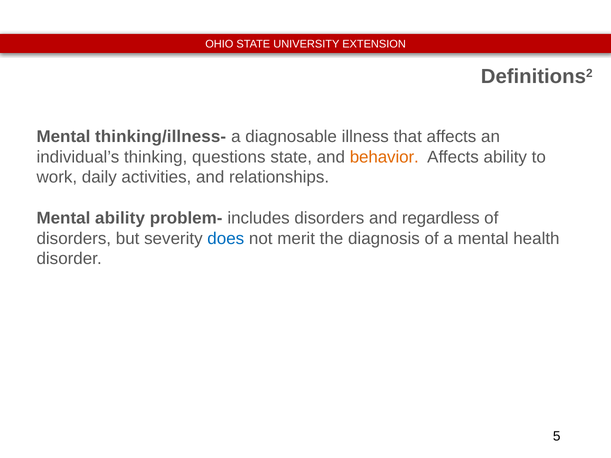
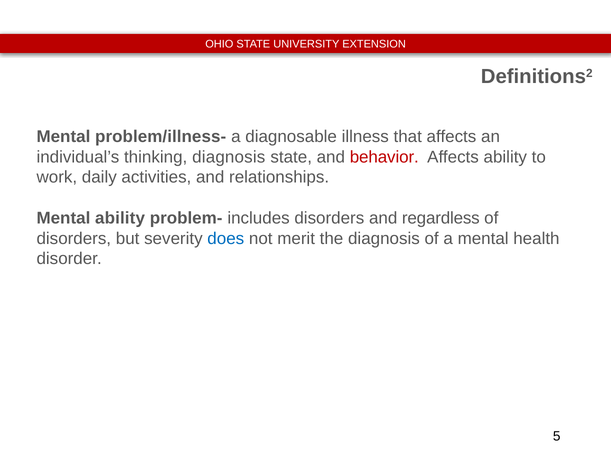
thinking/illness-: thinking/illness- -> problem/illness- (161, 137)
thinking questions: questions -> diagnosis (229, 157)
behavior colour: orange -> red (384, 157)
